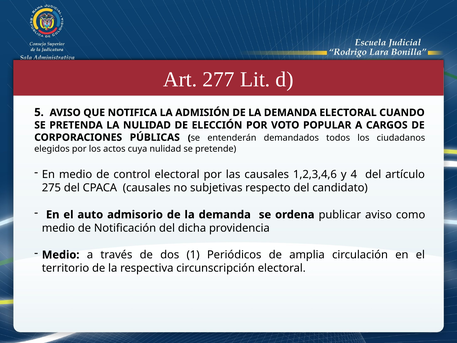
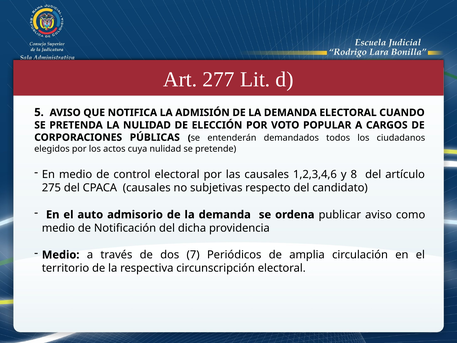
4: 4 -> 8 (354, 174)
1: 1 -> 7 (193, 255)
